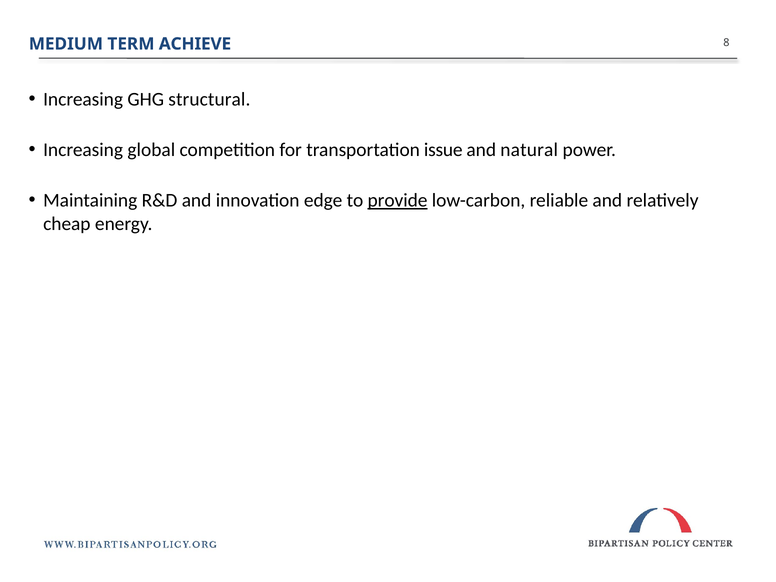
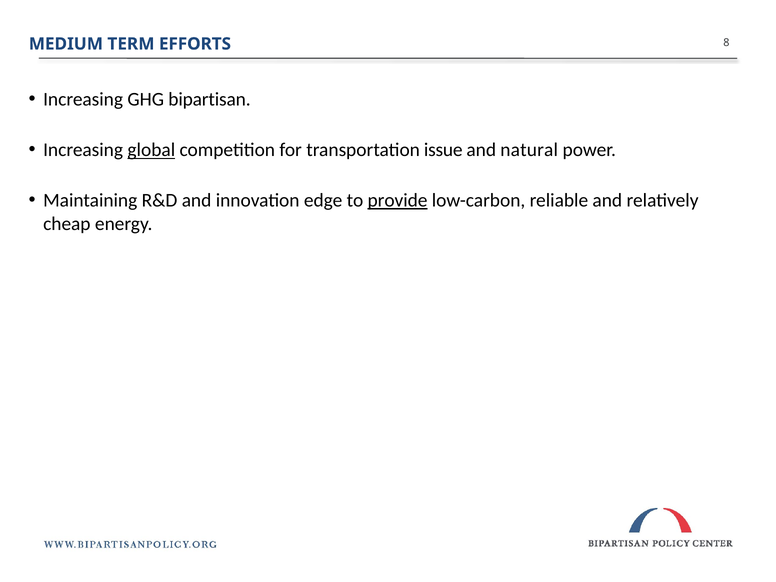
ACHIEVE: ACHIEVE -> EFFORTS (195, 44)
structural: structural -> bipartisan (209, 100)
global underline: none -> present (151, 150)
